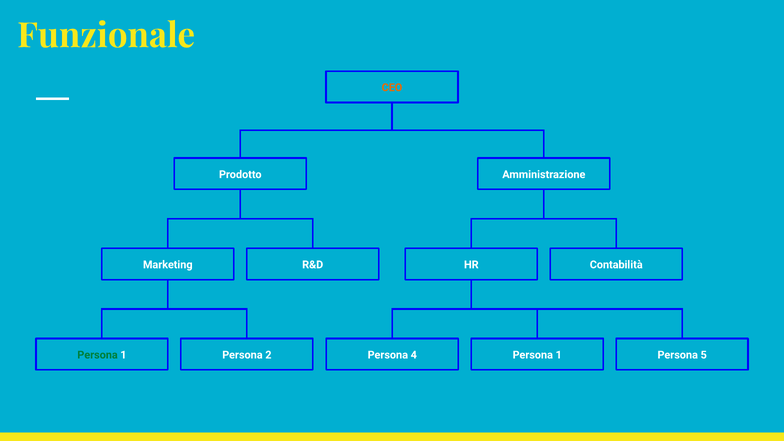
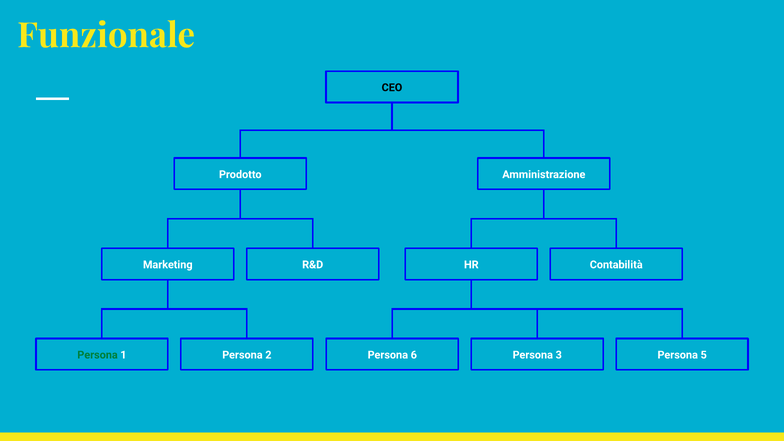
CEO colour: orange -> black (392, 88)
4: 4 -> 6 (414, 355)
1: 1 -> 3 (559, 355)
